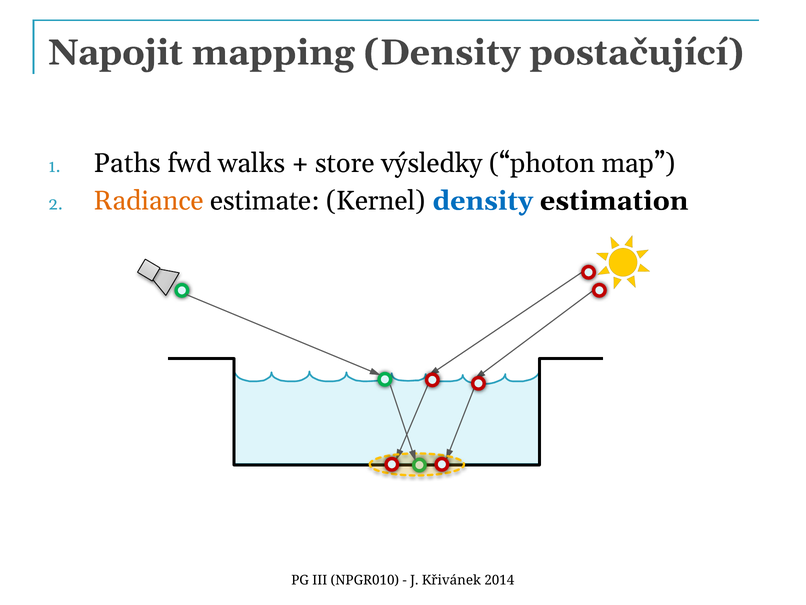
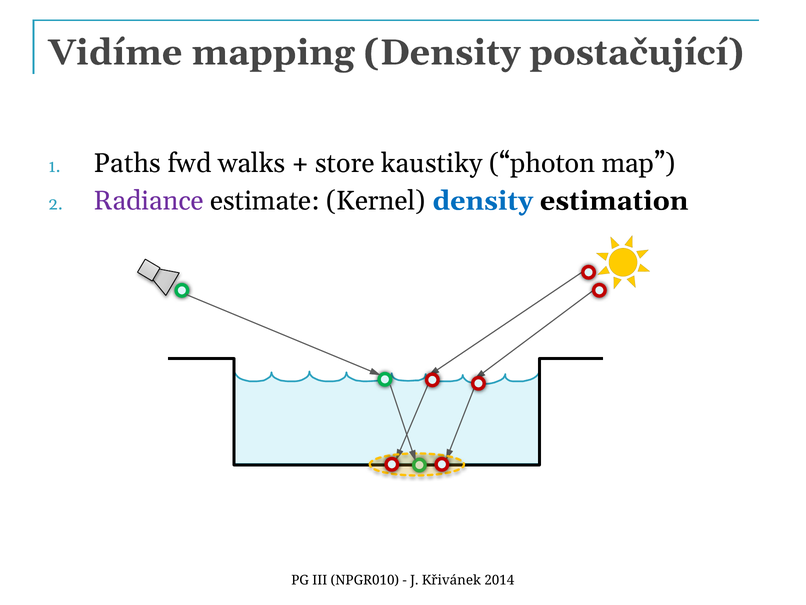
Napojit: Napojit -> Vidíme (115, 53)
výsledky: výsledky -> kaustiky (432, 163)
Radiance colour: orange -> purple (149, 201)
